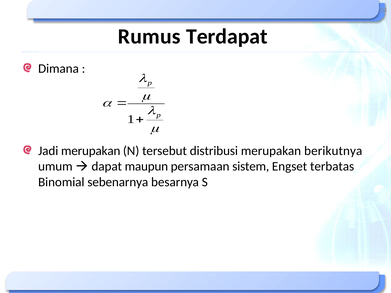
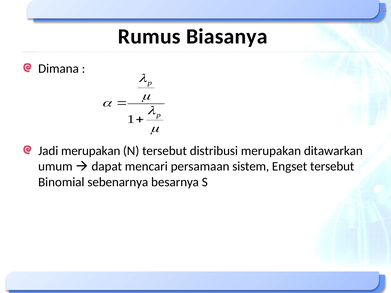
Terdapat: Terdapat -> Biasanya (227, 36)
berikutnya: berikutnya -> ditawarkan (333, 151)
maupun: maupun -> mencari (146, 167)
Engset terbatas: terbatas -> tersebut (332, 167)
